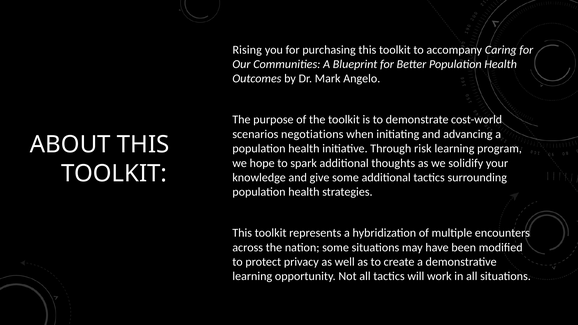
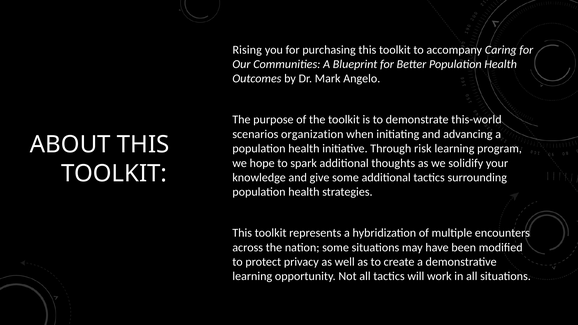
cost-world: cost-world -> this-world (476, 120)
negotiations: negotiations -> organization (312, 134)
